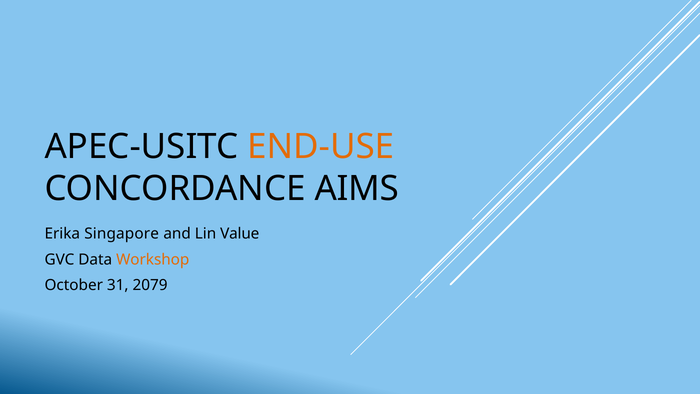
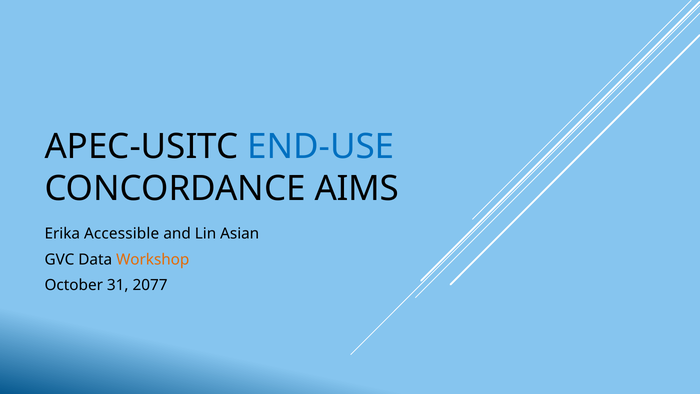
END-USE colour: orange -> blue (321, 147)
Singapore: Singapore -> Accessible (122, 234)
Value: Value -> Asian (240, 234)
2079: 2079 -> 2077 (150, 285)
